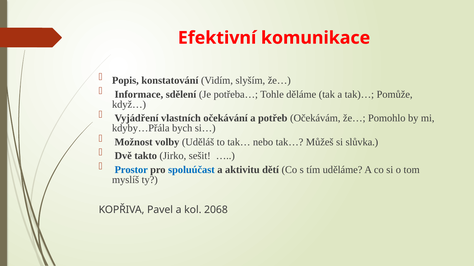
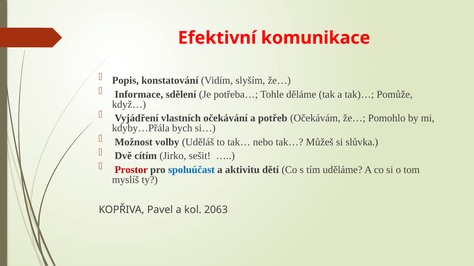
takto: takto -> cítím (146, 156)
Prostor colour: blue -> red (131, 170)
2068: 2068 -> 2063 (216, 210)
